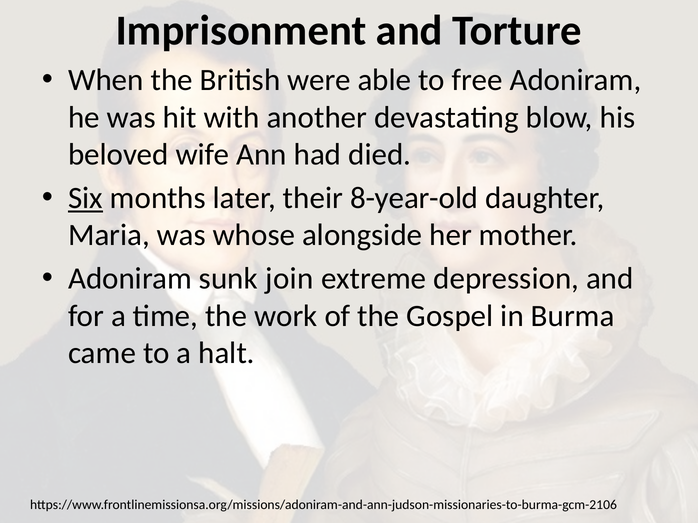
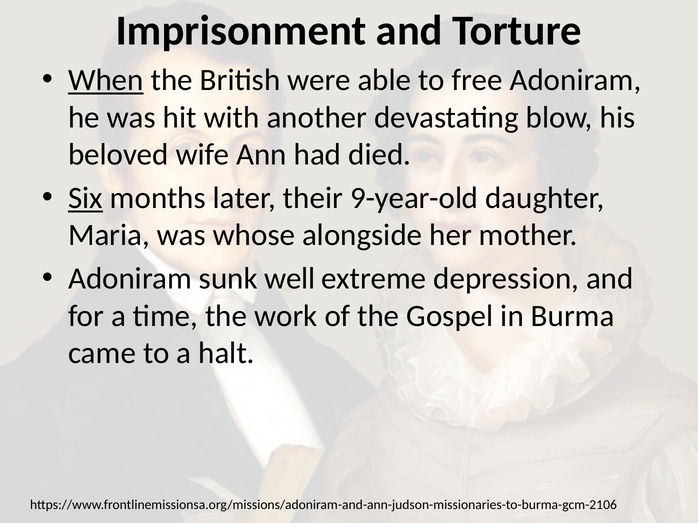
When underline: none -> present (106, 80)
8-year-old: 8-year-old -> 9-year-old (414, 198)
join: join -> well (290, 279)
